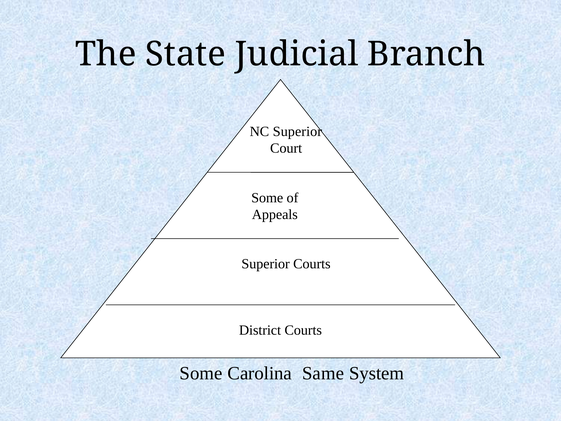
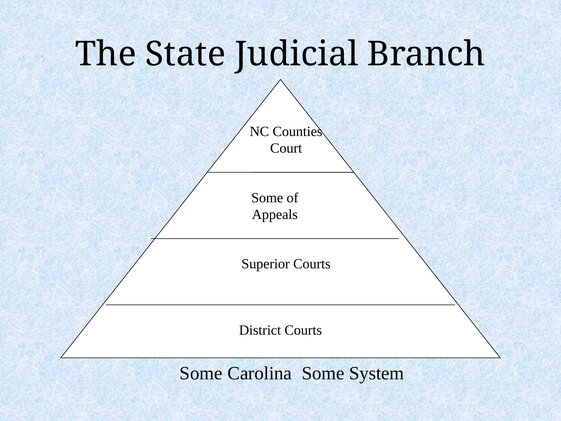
NC Superior: Superior -> Counties (298, 131)
Carolina Same: Same -> Some (323, 373)
